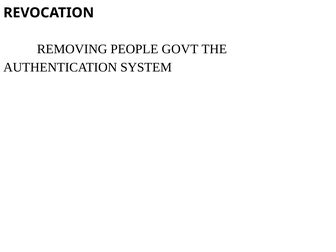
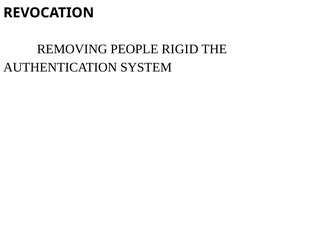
GOVT: GOVT -> RIGID (180, 49)
